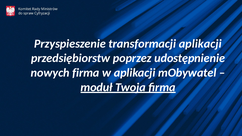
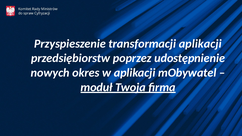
nowych firma: firma -> okres (86, 73)
